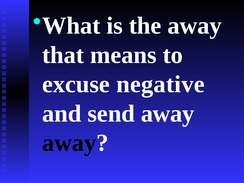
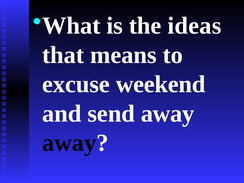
the away: away -> ideas (194, 26)
negative: negative -> weekend (161, 84)
